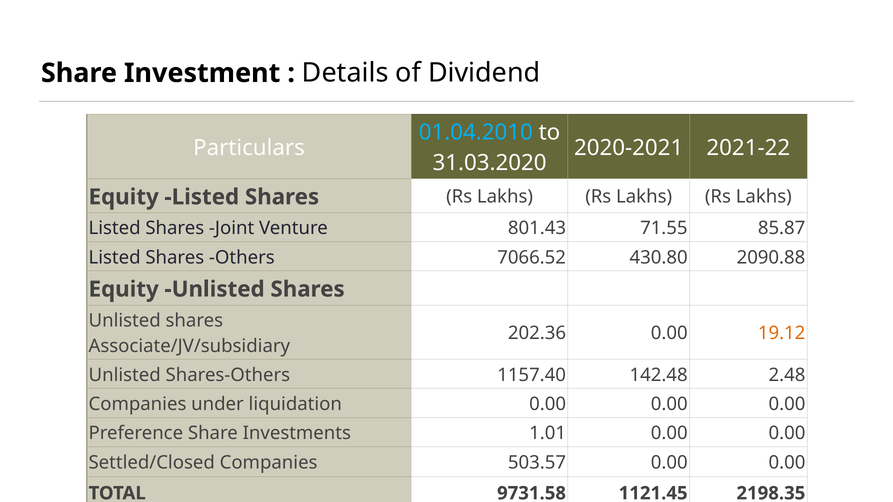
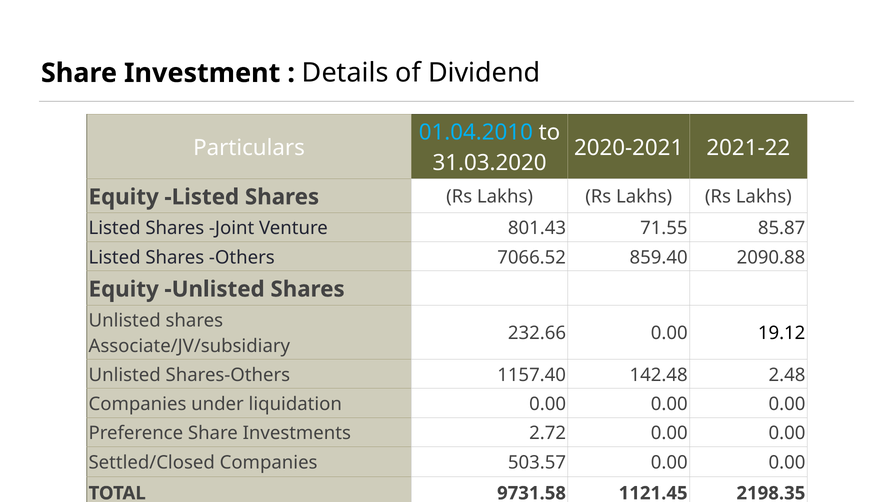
430.80: 430.80 -> 859.40 (659, 258)
202.36: 202.36 -> 232.66 (537, 333)
19.12 colour: orange -> black (782, 333)
1.01: 1.01 -> 2.72 (548, 433)
